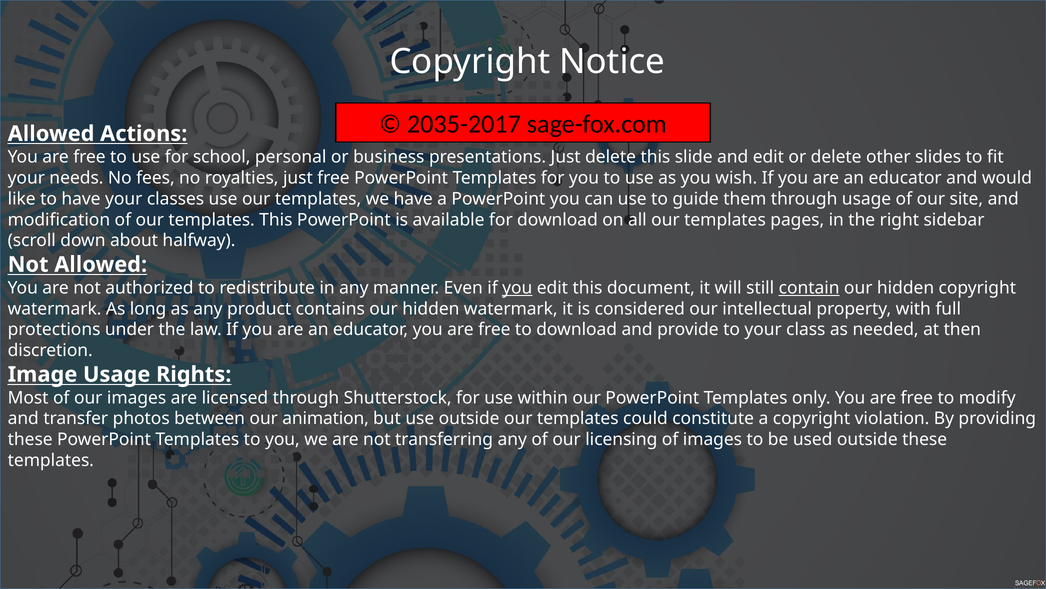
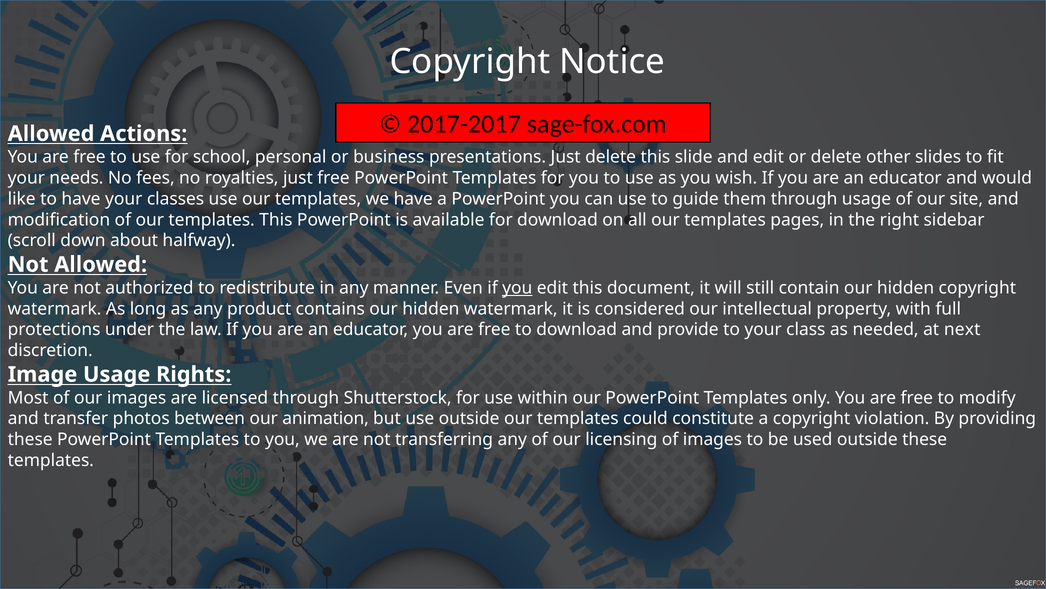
2035-2017: 2035-2017 -> 2017-2017 (464, 124)
contain underline: present -> none (809, 288)
then: then -> next (962, 329)
